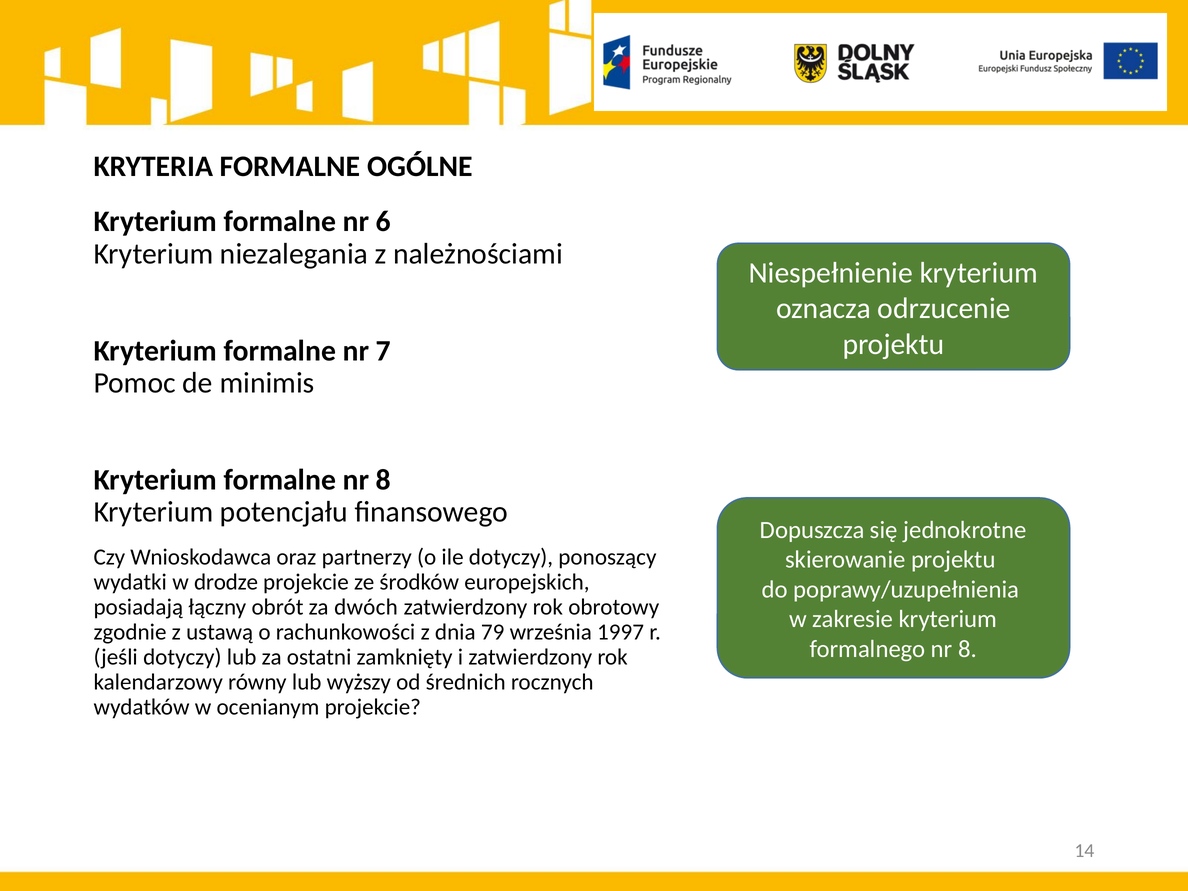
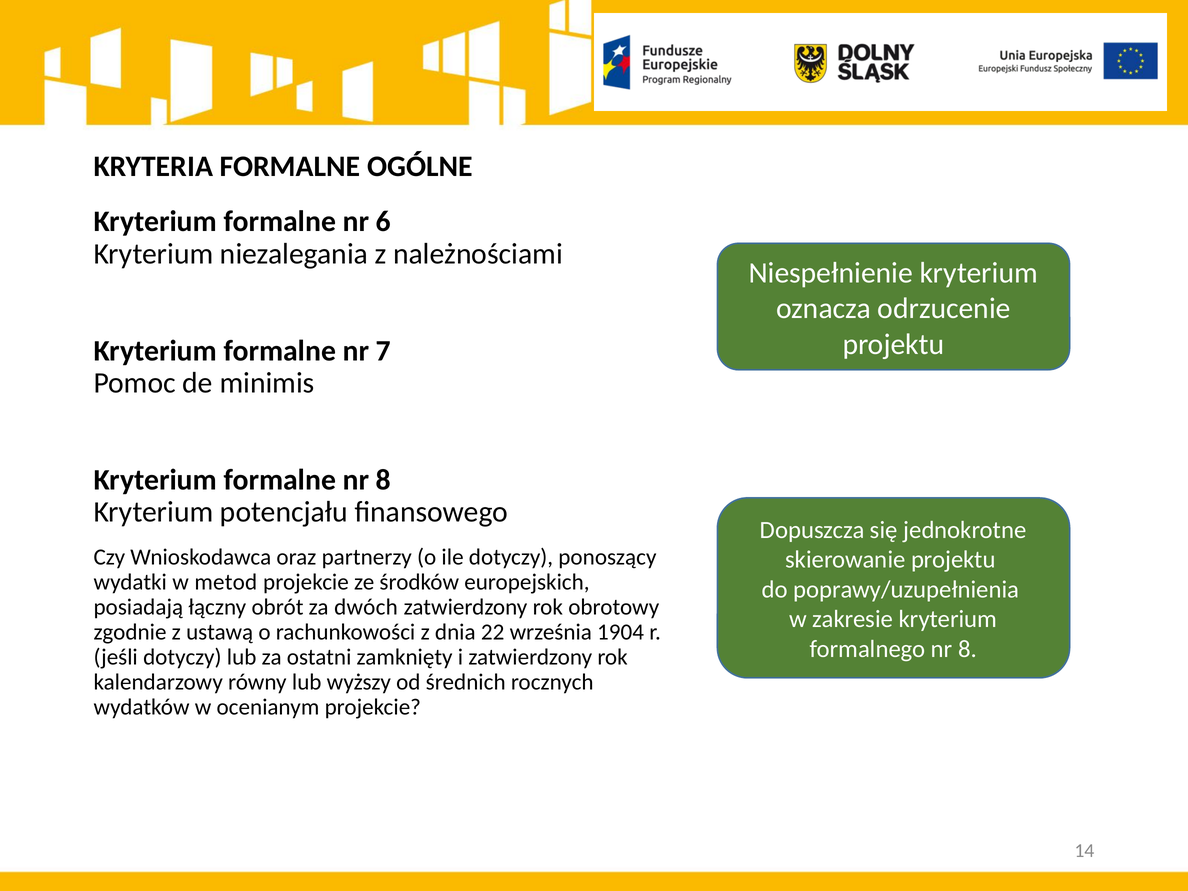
drodze: drodze -> metod (226, 582)
79: 79 -> 22 (493, 632)
1997: 1997 -> 1904 (621, 632)
